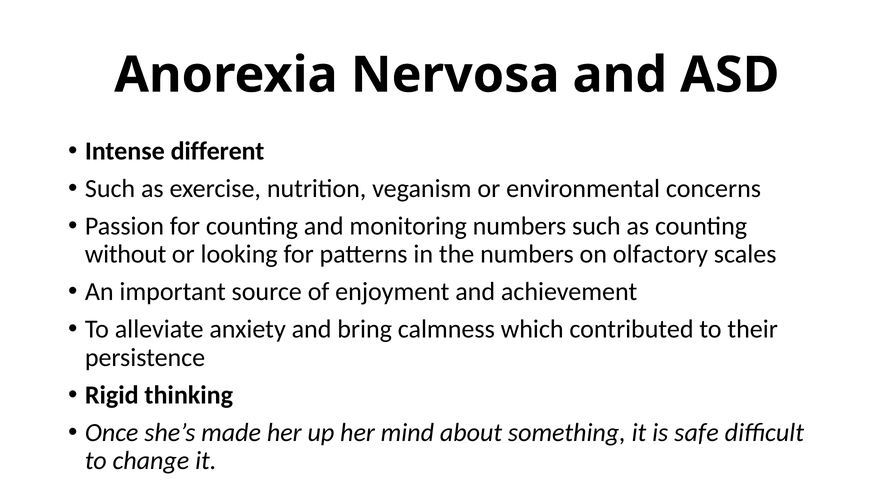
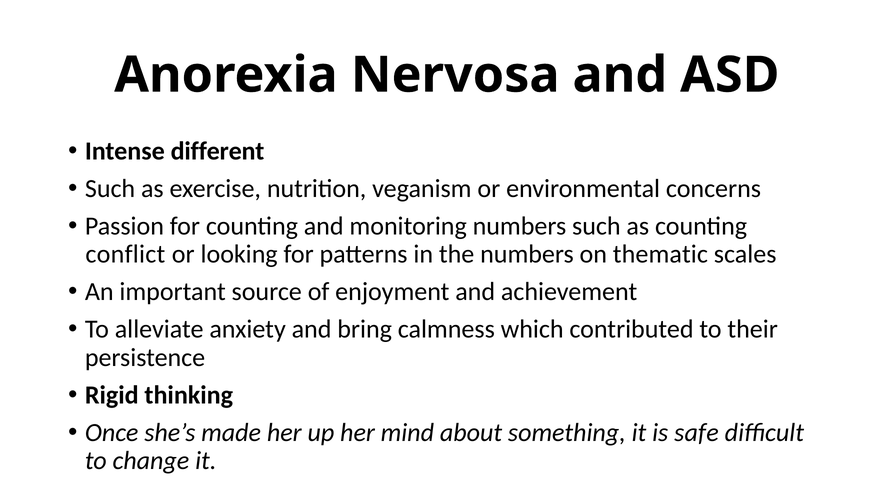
without: without -> conflict (125, 254)
olfactory: olfactory -> thematic (660, 254)
